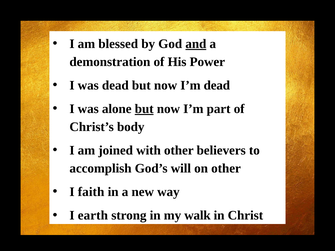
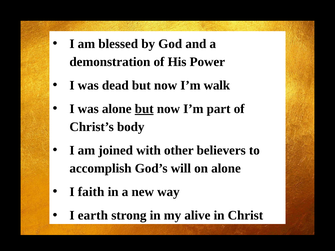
and underline: present -> none (196, 44)
I’m dead: dead -> walk (217, 85)
on other: other -> alone (226, 169)
walk: walk -> alive (197, 216)
